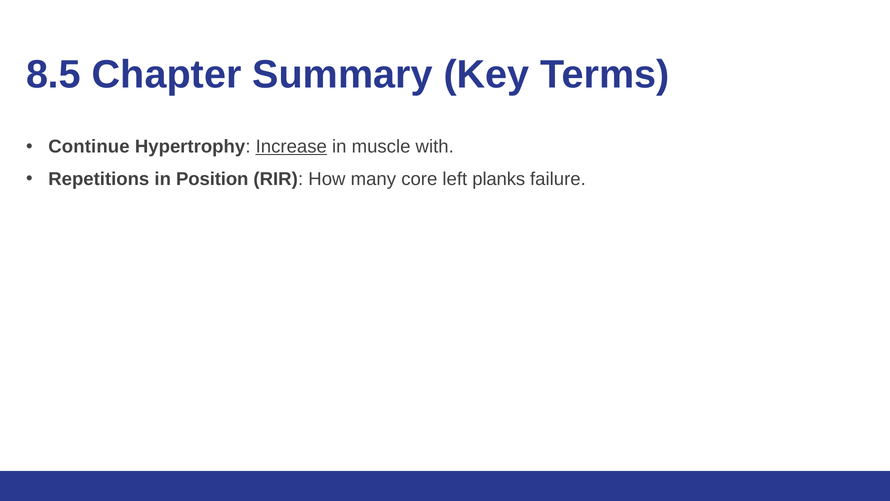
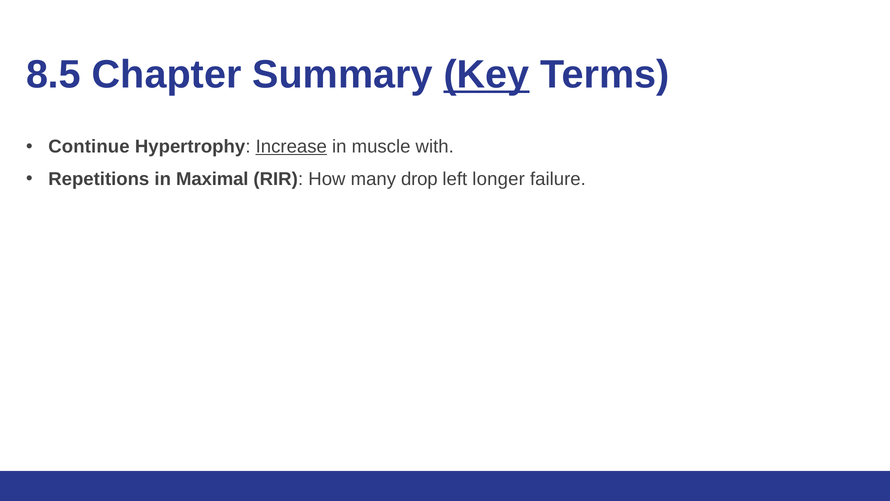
Key underline: none -> present (487, 75)
Position: Position -> Maximal (212, 179)
core: core -> drop (419, 179)
planks: planks -> longer (499, 179)
